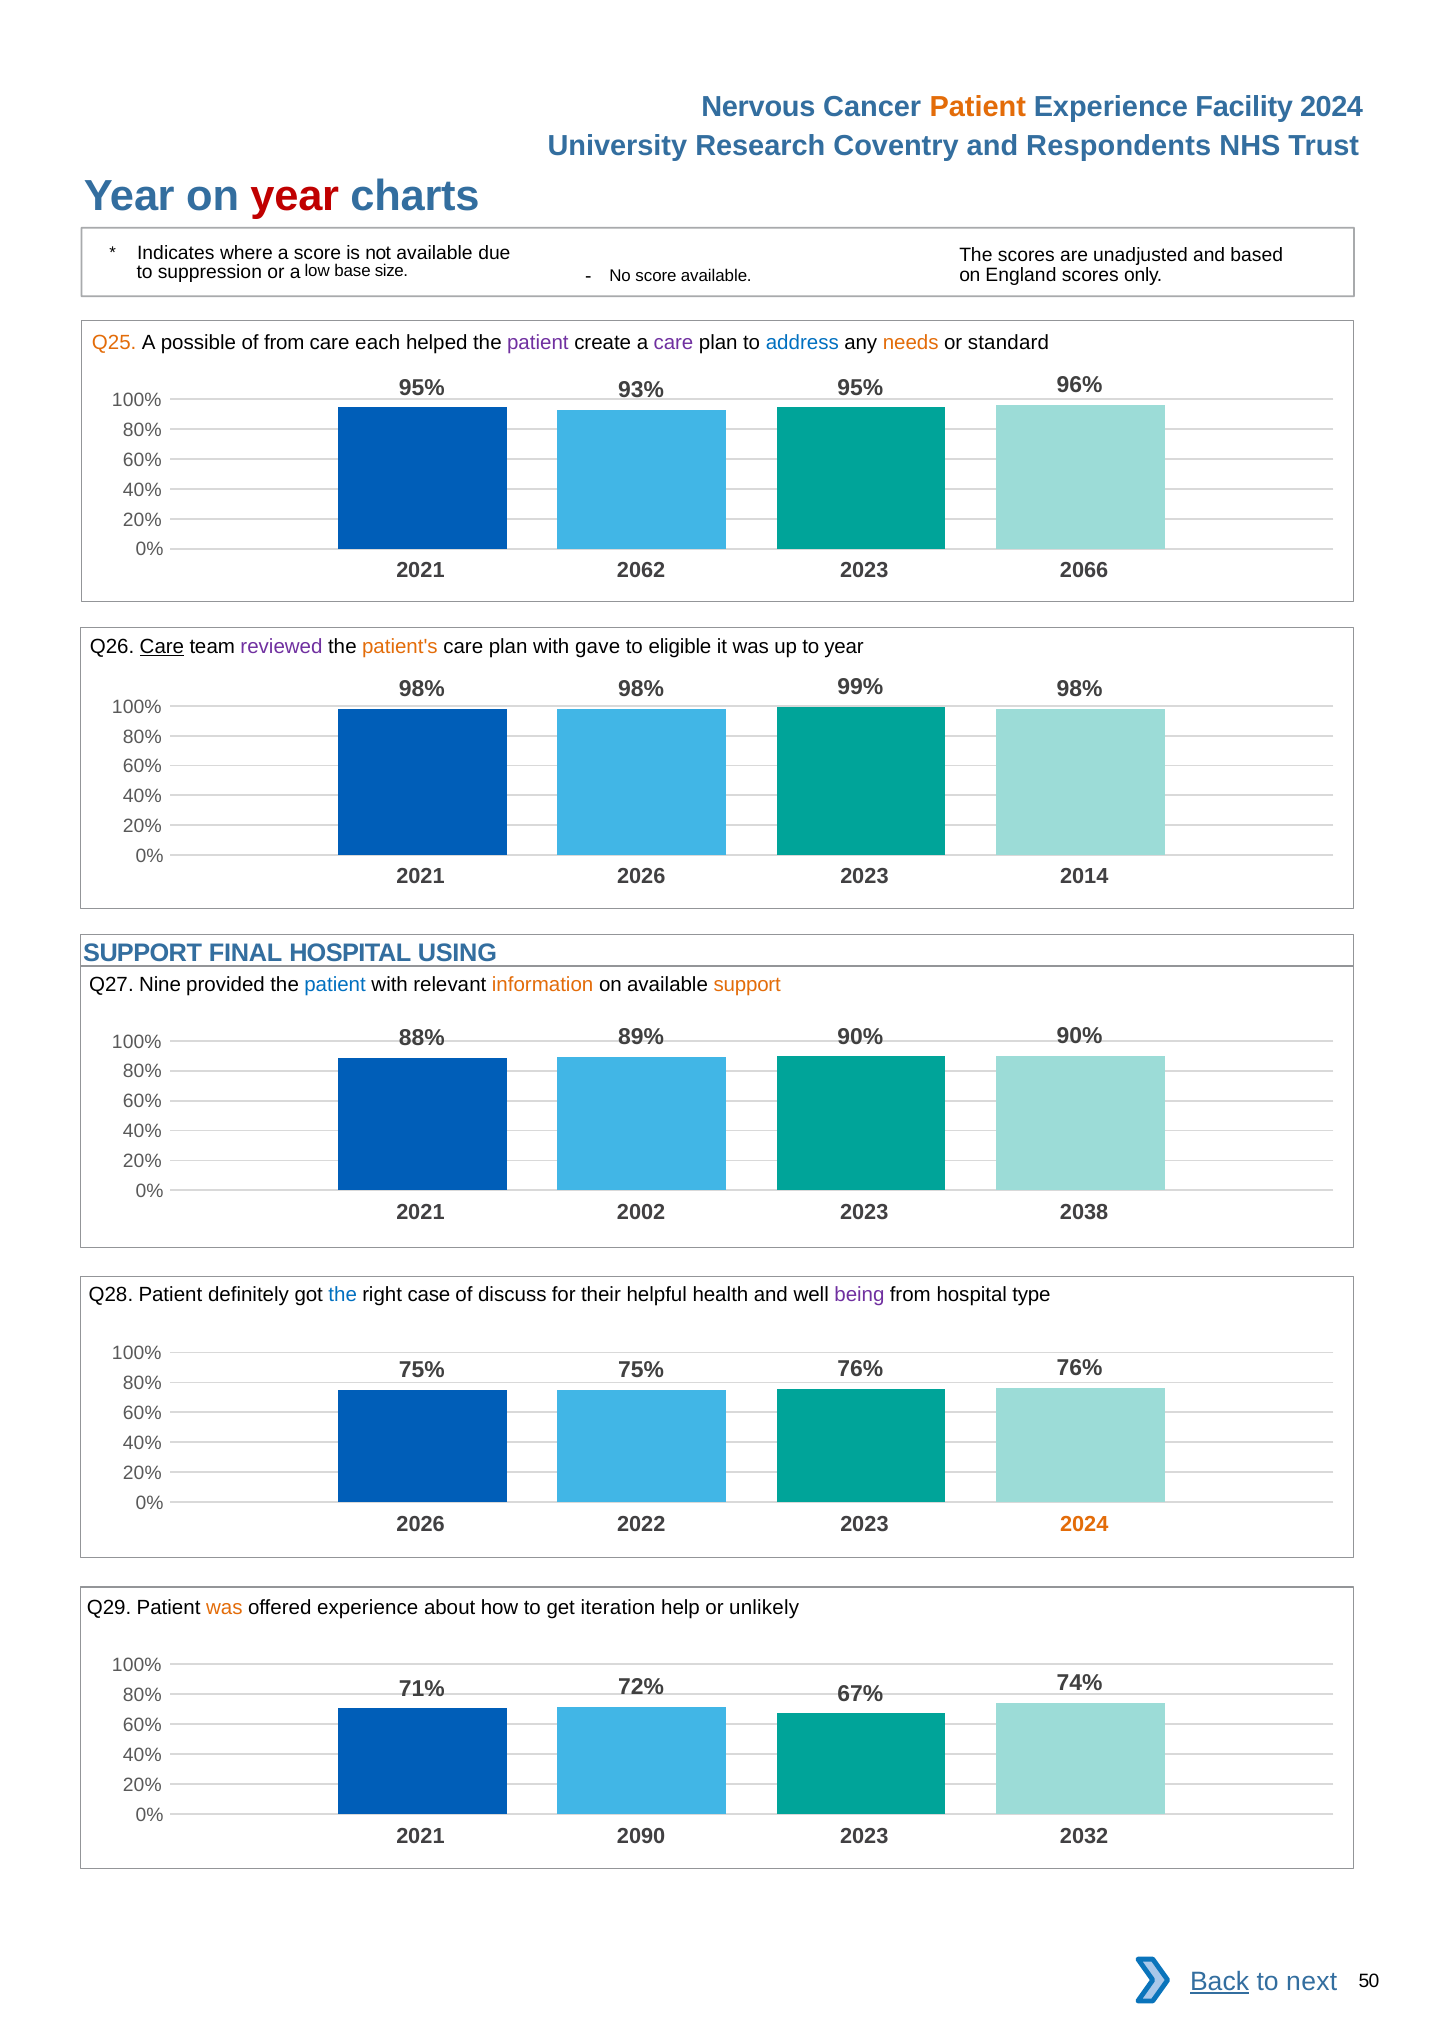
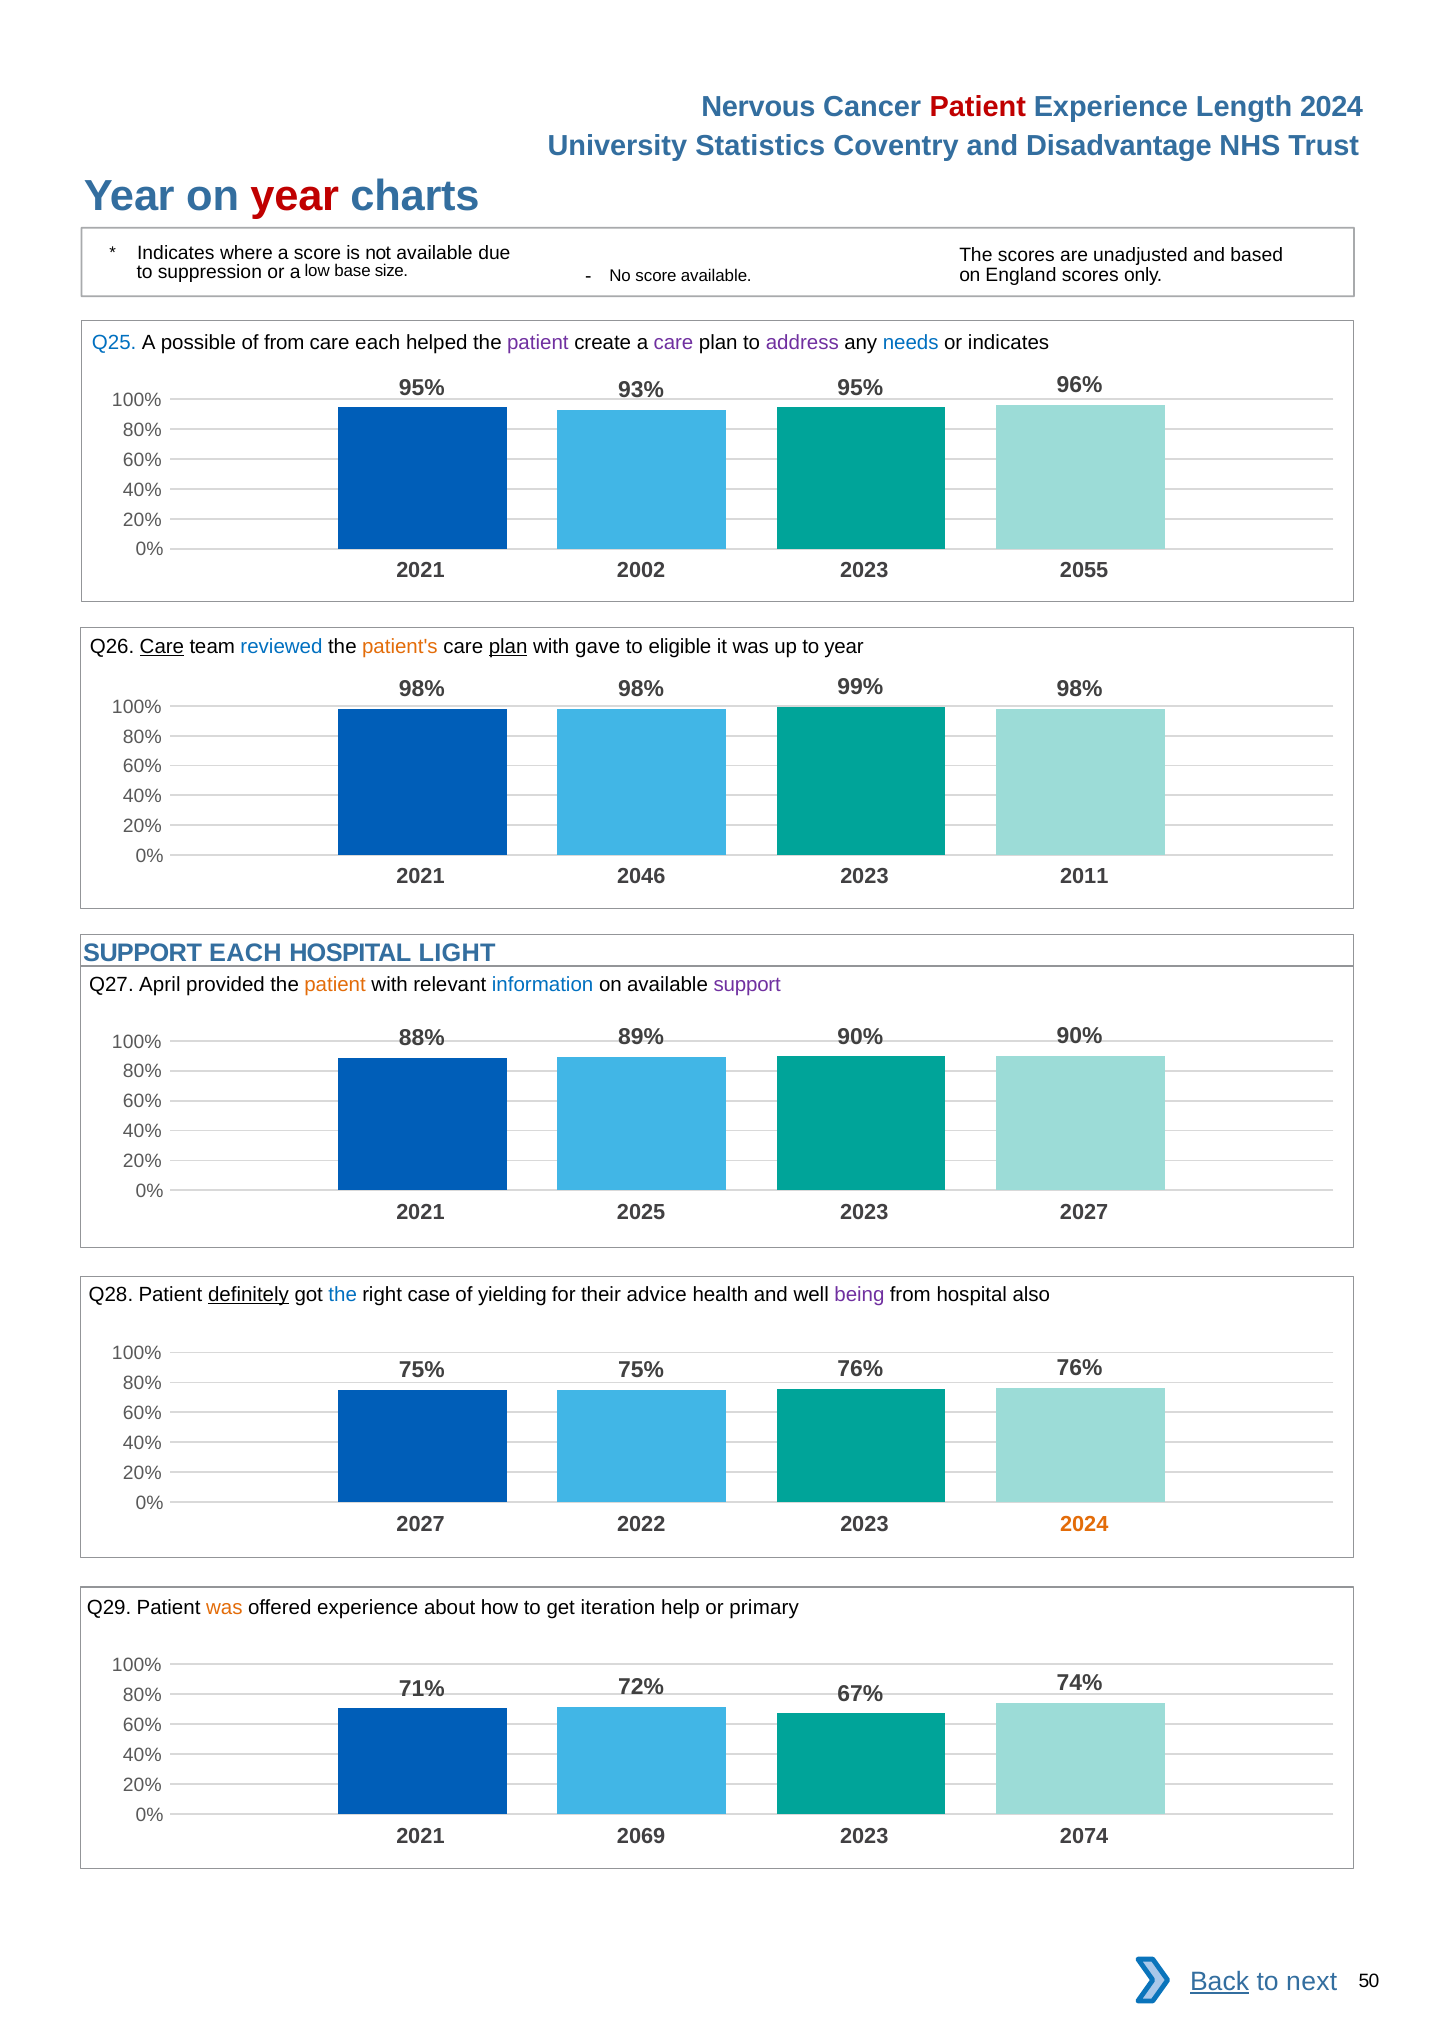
Patient colour: orange -> red (978, 107)
Facility: Facility -> Length (1244, 107)
Research: Research -> Statistics (760, 146)
Respondents: Respondents -> Disadvantage (1119, 146)
Q25 colour: orange -> blue (114, 343)
address colour: blue -> purple (802, 343)
needs colour: orange -> blue (911, 343)
or standard: standard -> indicates (1009, 343)
2062: 2062 -> 2002 (641, 571)
2066: 2066 -> 2055 (1084, 571)
reviewed colour: purple -> blue (282, 647)
plan underline: none -> present (508, 647)
2021 2026: 2026 -> 2046 (641, 877)
2014: 2014 -> 2011 (1084, 877)
SUPPORT FINAL: FINAL -> EACH (245, 953)
USING: USING -> LIGHT (457, 953)
Nine: Nine -> April (160, 985)
patient colour: blue -> orange (335, 985)
information colour: orange -> blue (543, 985)
support colour: orange -> purple (747, 985)
2002: 2002 -> 2025 (641, 1213)
2023 2038: 2038 -> 2027 (1084, 1213)
definitely underline: none -> present (248, 1295)
discuss: discuss -> yielding (512, 1295)
helpful: helpful -> advice (657, 1295)
type: type -> also (1031, 1295)
2026: 2026 -> 2027 (421, 1524)
unlikely: unlikely -> primary (764, 1608)
2090: 2090 -> 2069 (641, 1836)
2032: 2032 -> 2074 (1084, 1836)
